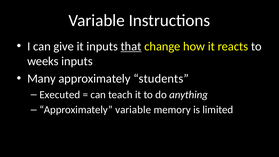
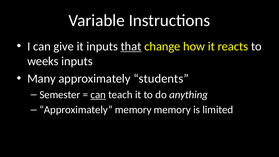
Executed: Executed -> Semester (60, 95)
can underline: none -> present (98, 95)
Approximately variable: variable -> memory (133, 110)
